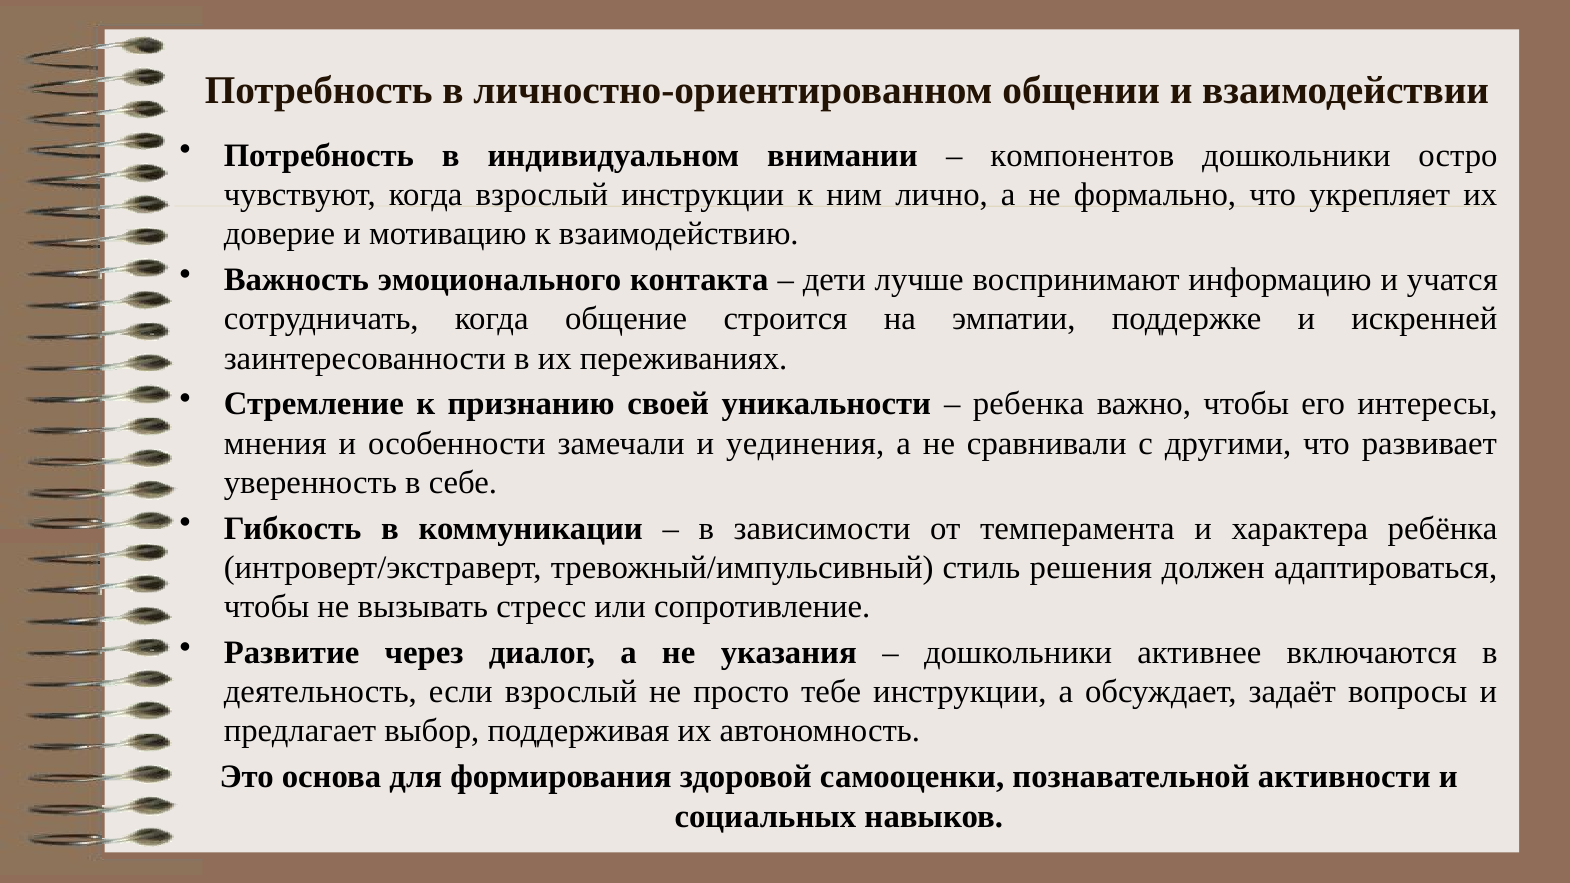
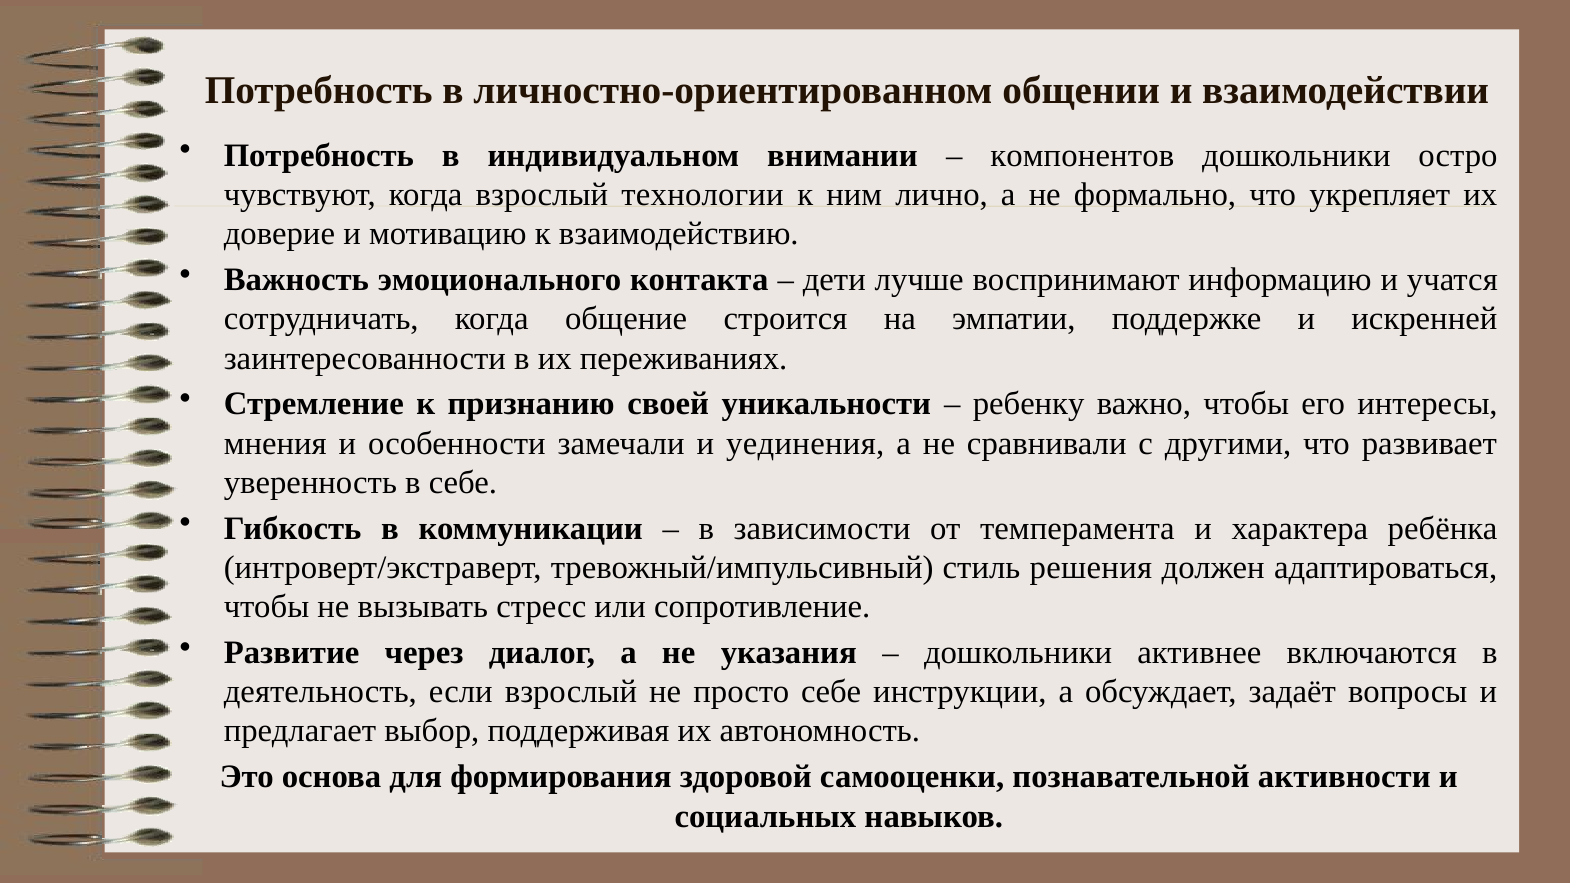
взрослый инструкции: инструкции -> технологии (703, 195)
ребенка: ребенка -> ребенку (1029, 404)
просто тебе: тебе -> себе (831, 692)
